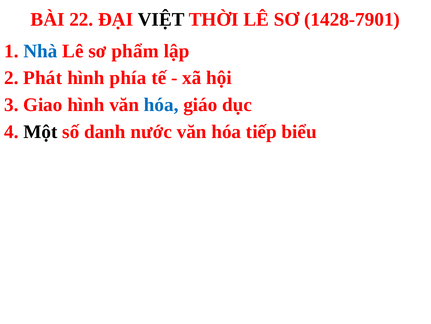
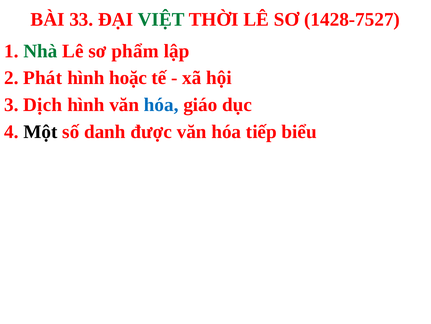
22: 22 -> 33 (81, 19)
VIỆT colour: black -> green (161, 19)
1428-7901: 1428-7901 -> 1428-7527 (352, 19)
Nhà colour: blue -> green (40, 51)
phía: phía -> hoặc (128, 78)
Giao: Giao -> Dịch (43, 105)
nước: nước -> được (151, 131)
